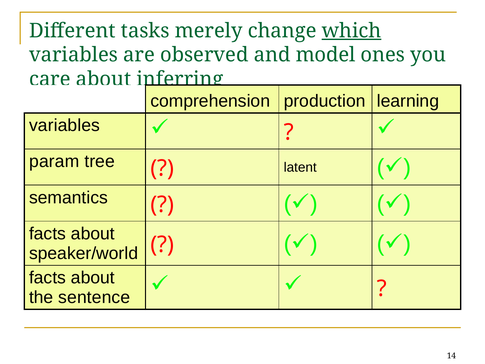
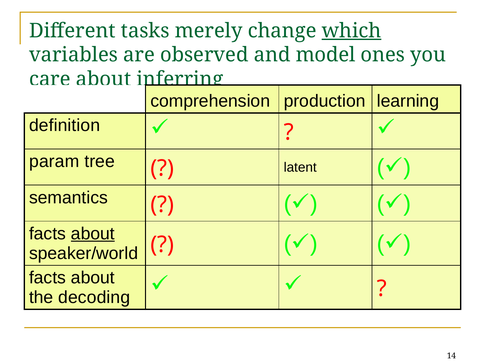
variables: variables -> definition (65, 125)
about underline: none -> present (93, 234)
sentence: sentence -> decoding (94, 297)
